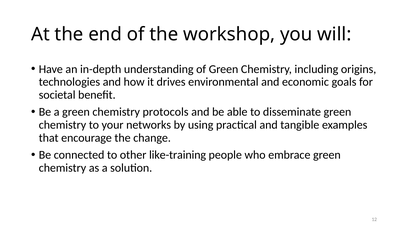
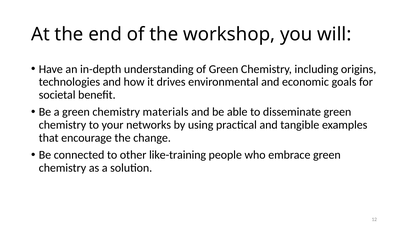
protocols: protocols -> materials (166, 112)
